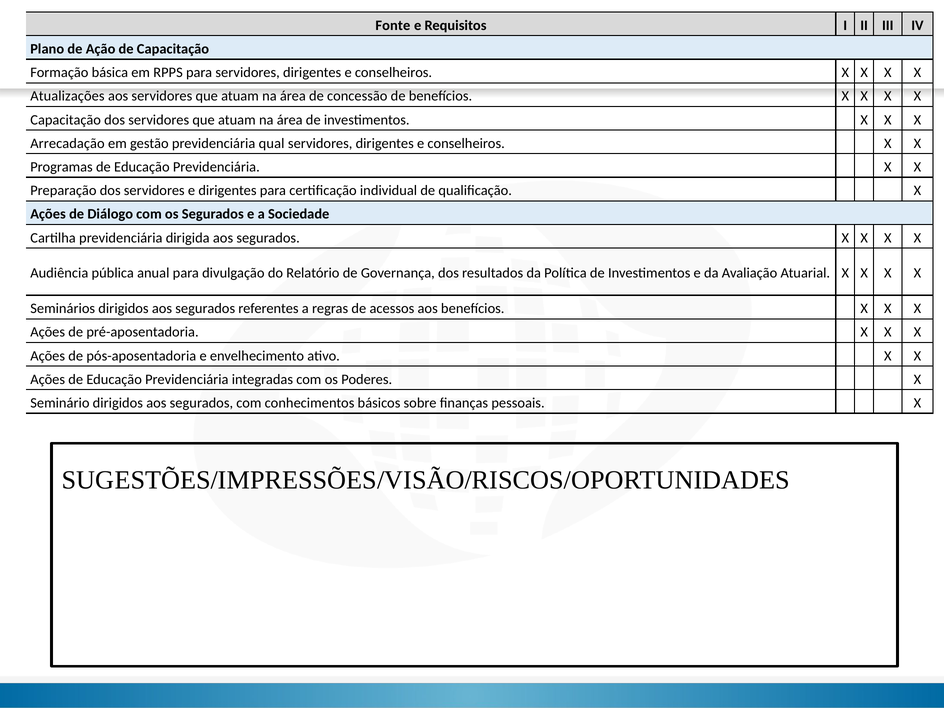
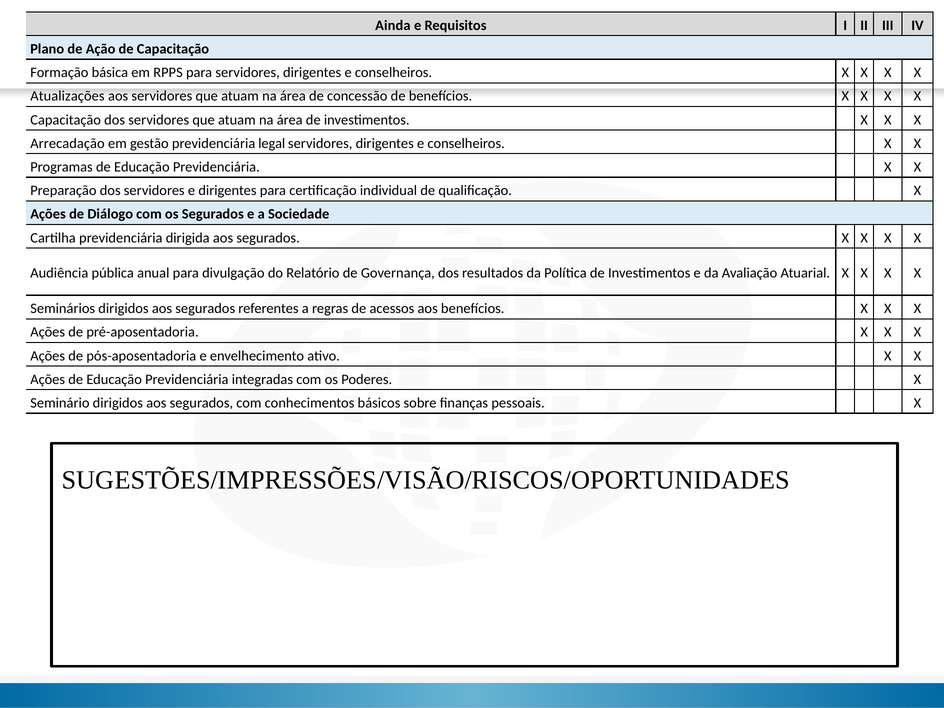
Fonte: Fonte -> Ainda (393, 25)
qual: qual -> legal (272, 143)
